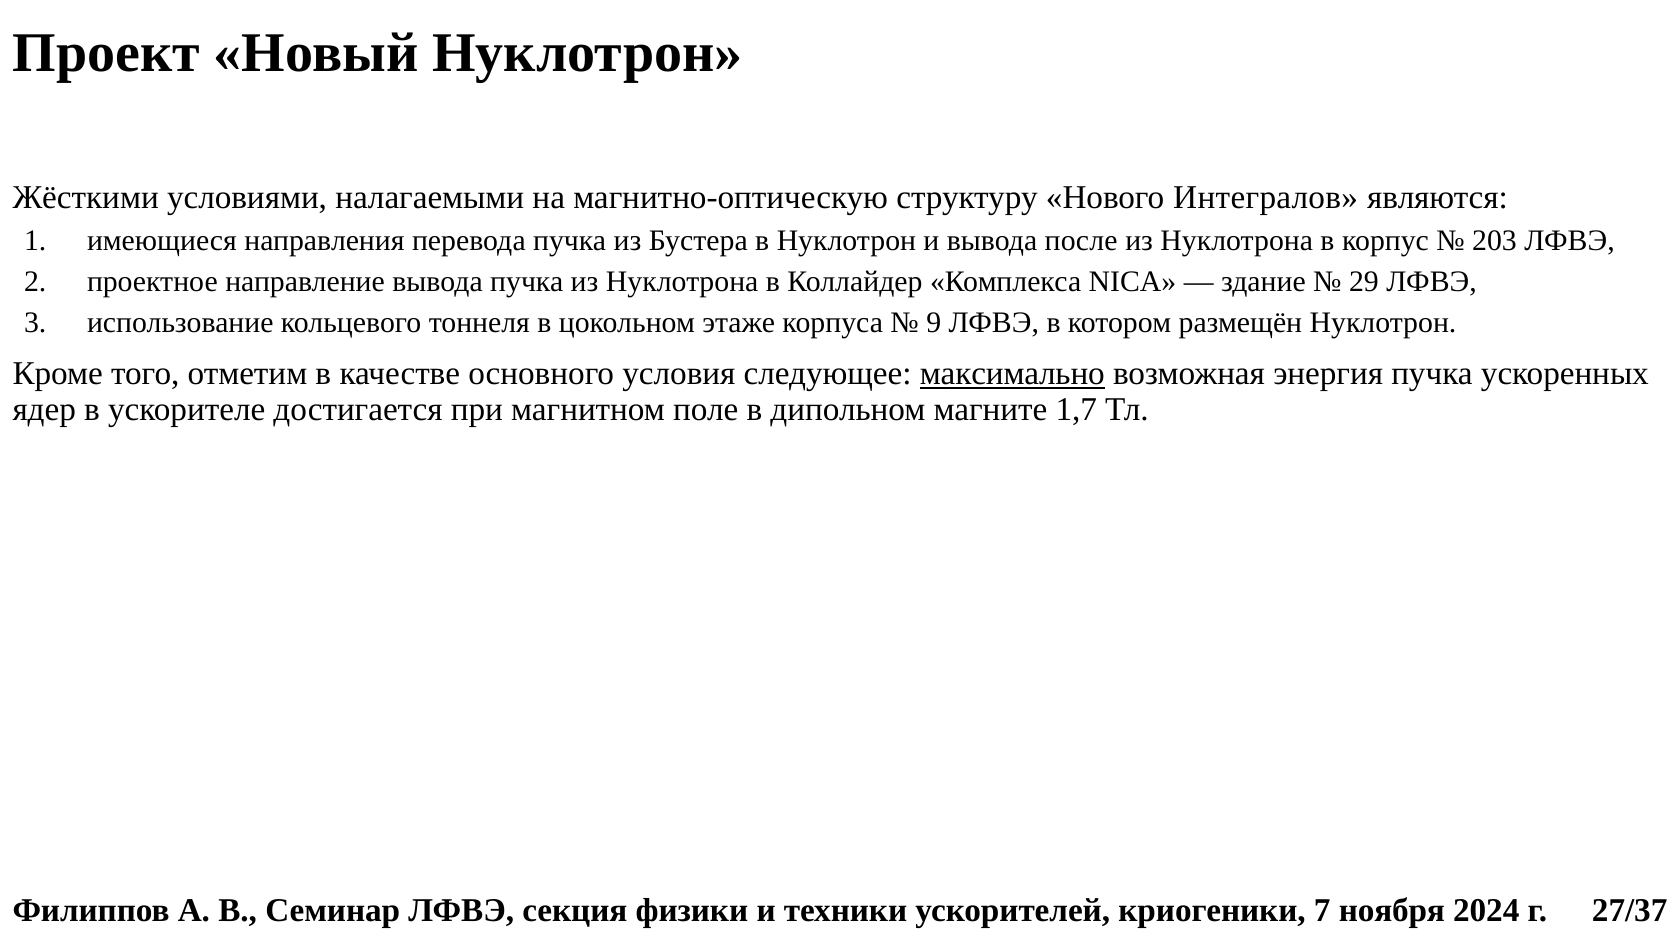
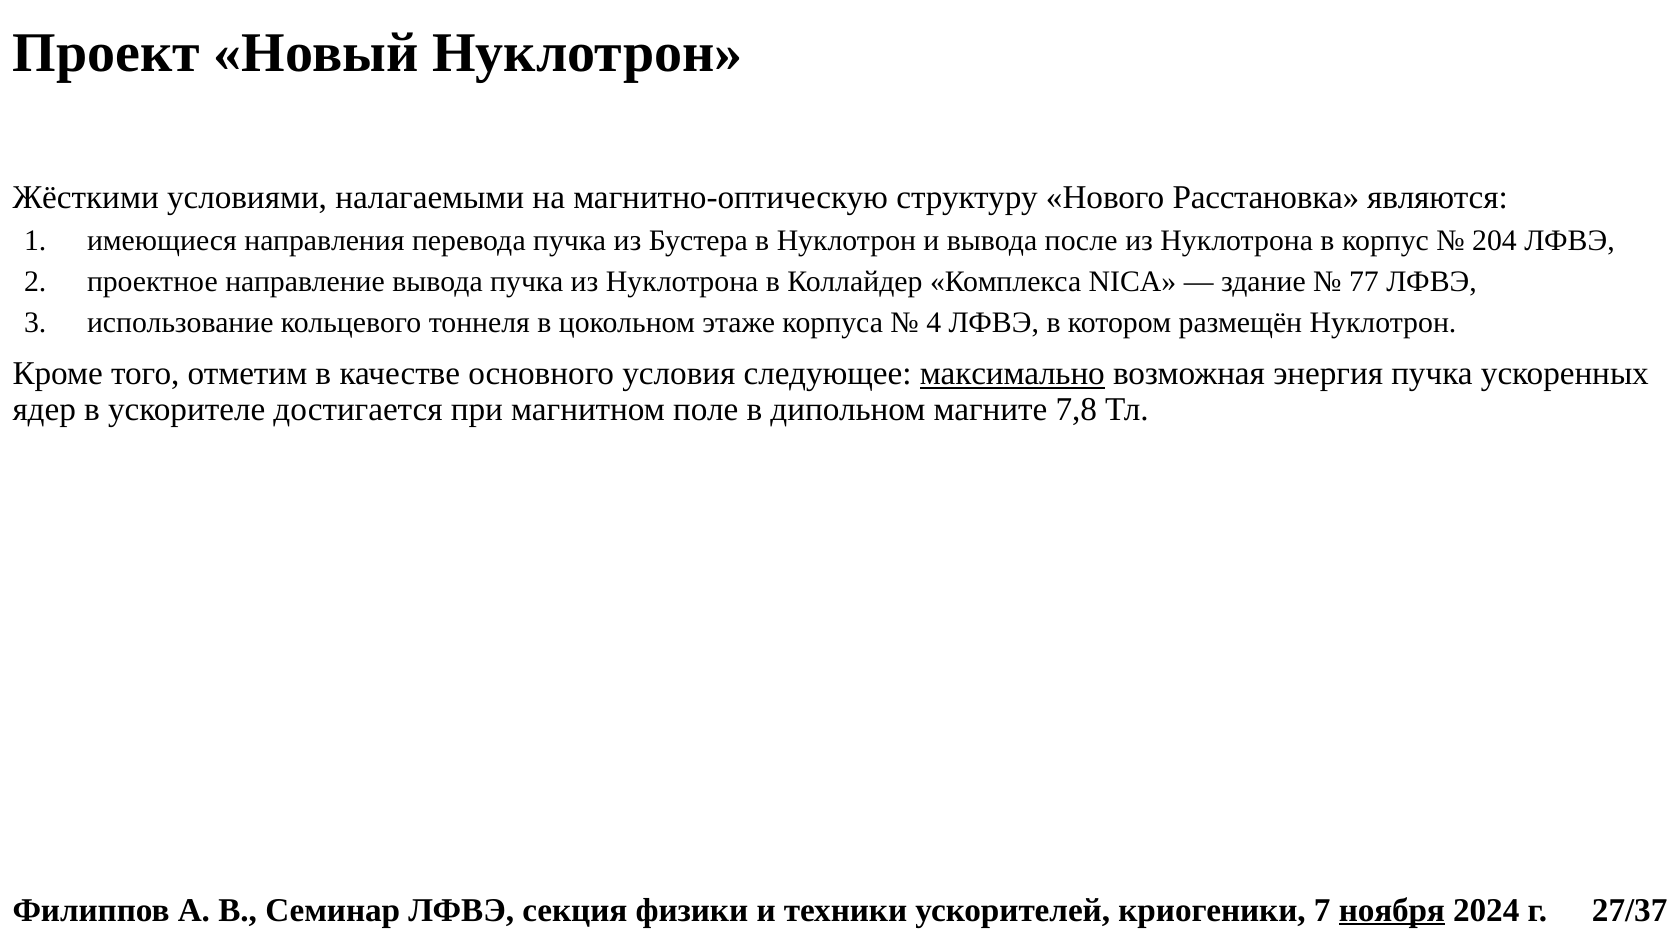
Интегралов: Интегралов -> Расстановка (1266, 198)
203: 203 -> 204 (1495, 240)
29: 29 -> 77 (1364, 281)
9: 9 -> 4 (934, 322)
1,7: 1,7 -> 7,8 (1076, 410)
ноября underline: none -> present (1392, 910)
